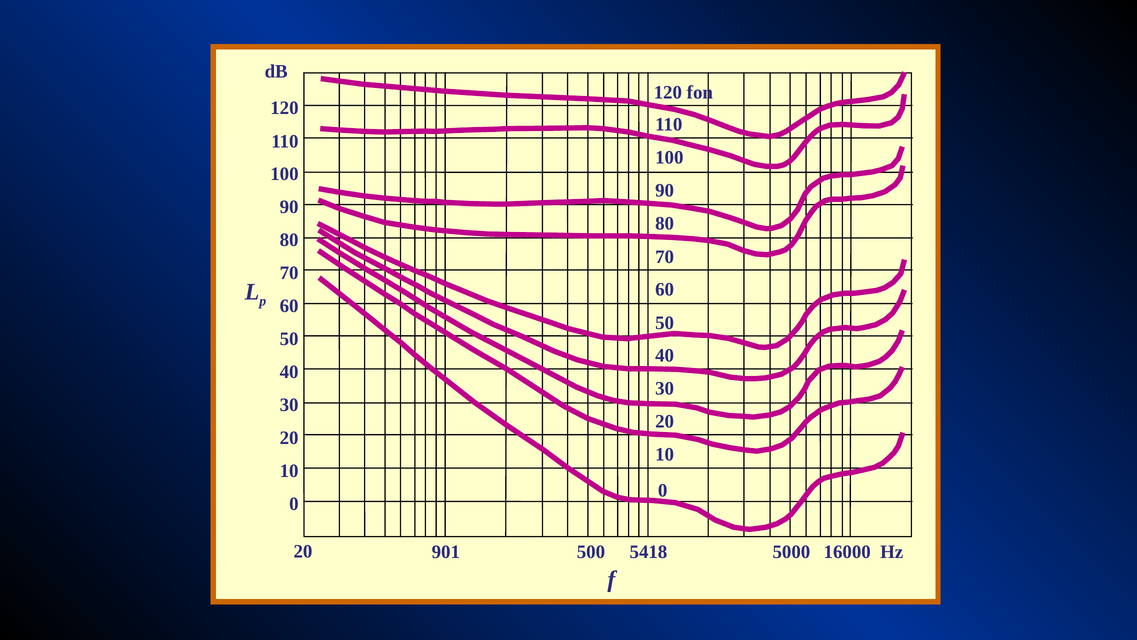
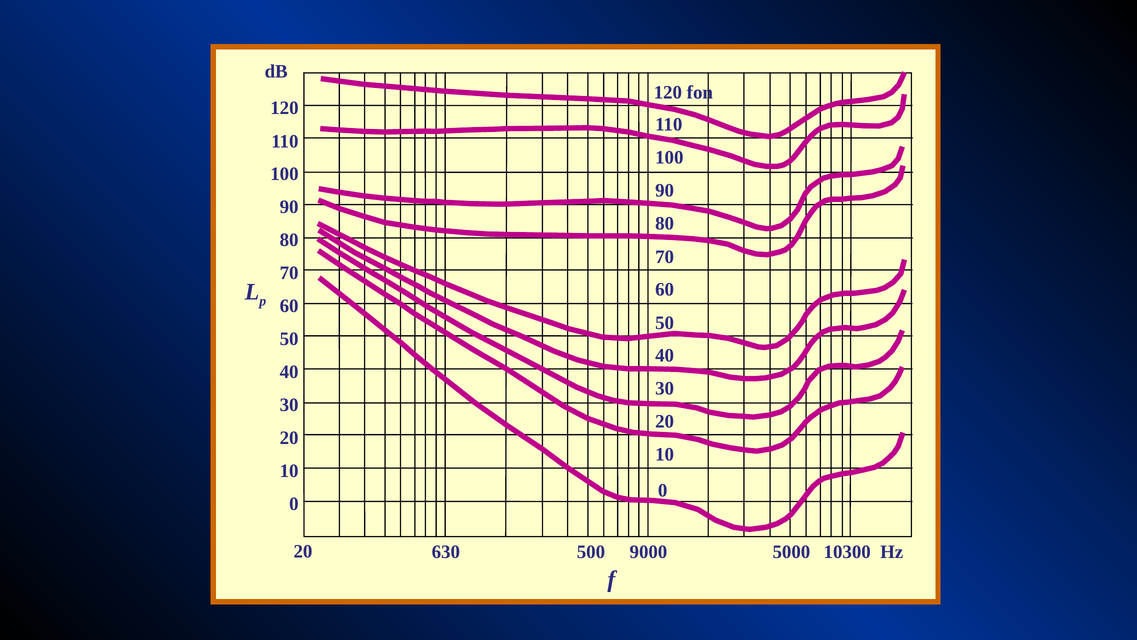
901: 901 -> 630 (446, 552)
5418: 5418 -> 9000 (648, 552)
16000: 16000 -> 10300 (847, 552)
